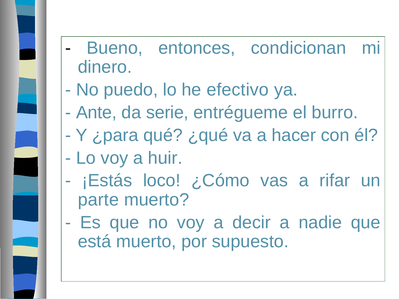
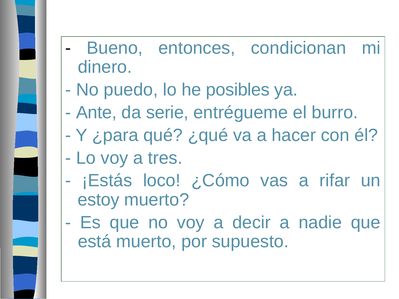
efectivo: efectivo -> posibles (238, 90)
huir: huir -> tres (165, 158)
parte: parte -> estoy (99, 200)
